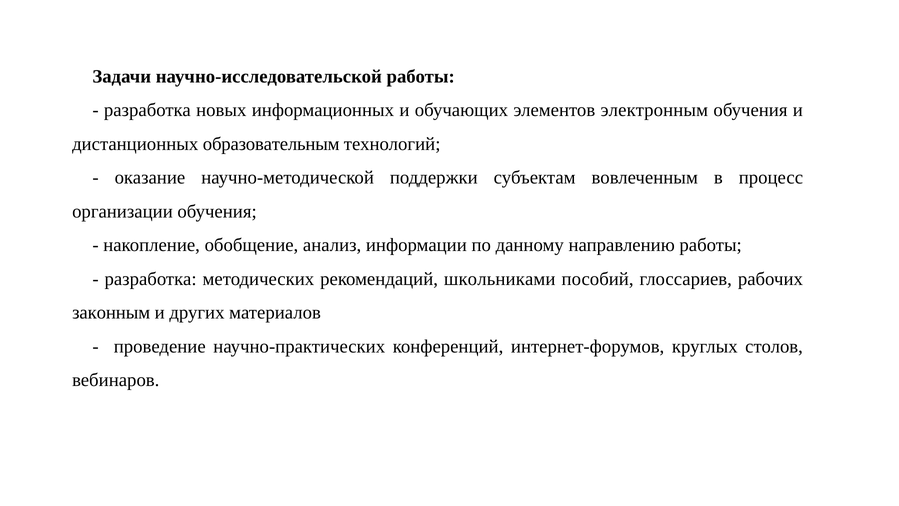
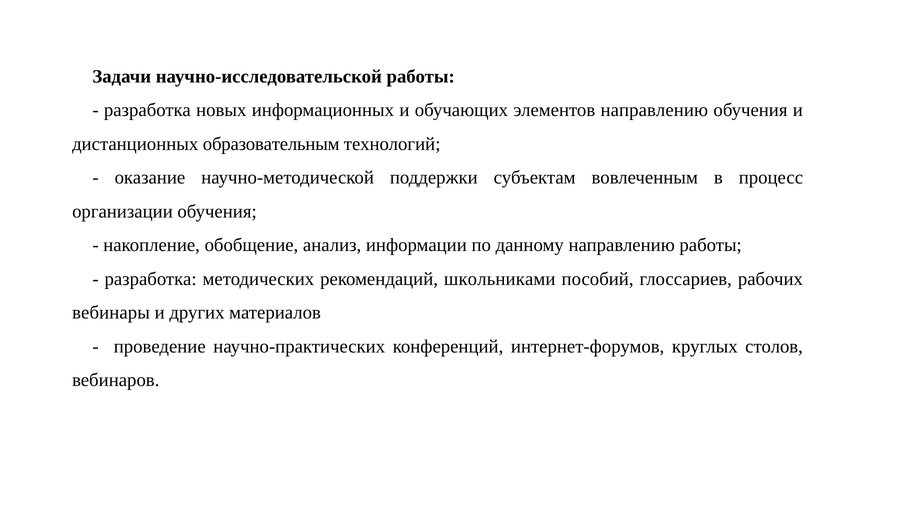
элементов электронным: электронным -> направлению (654, 110)
законным: законным -> вебинары (111, 312)
